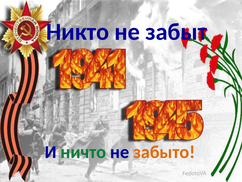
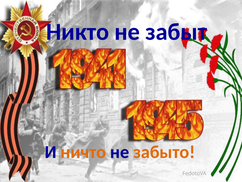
ничто colour: green -> orange (83, 152)
